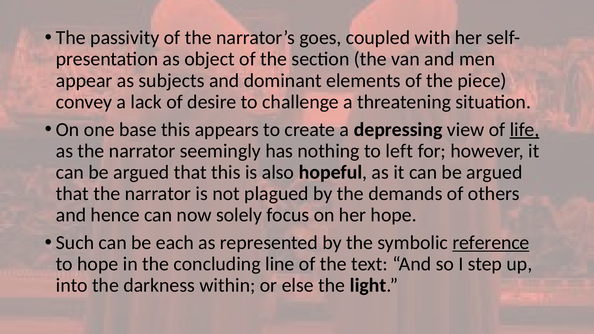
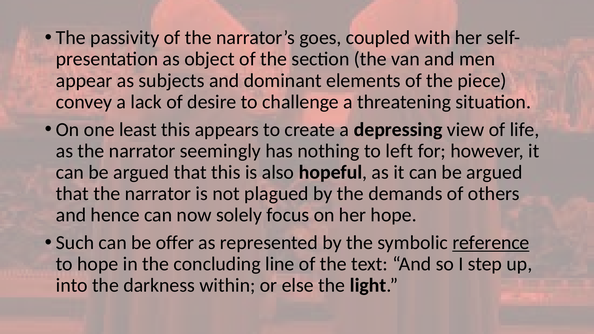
base: base -> least (138, 130)
life underline: present -> none (525, 130)
each: each -> offer (175, 243)
